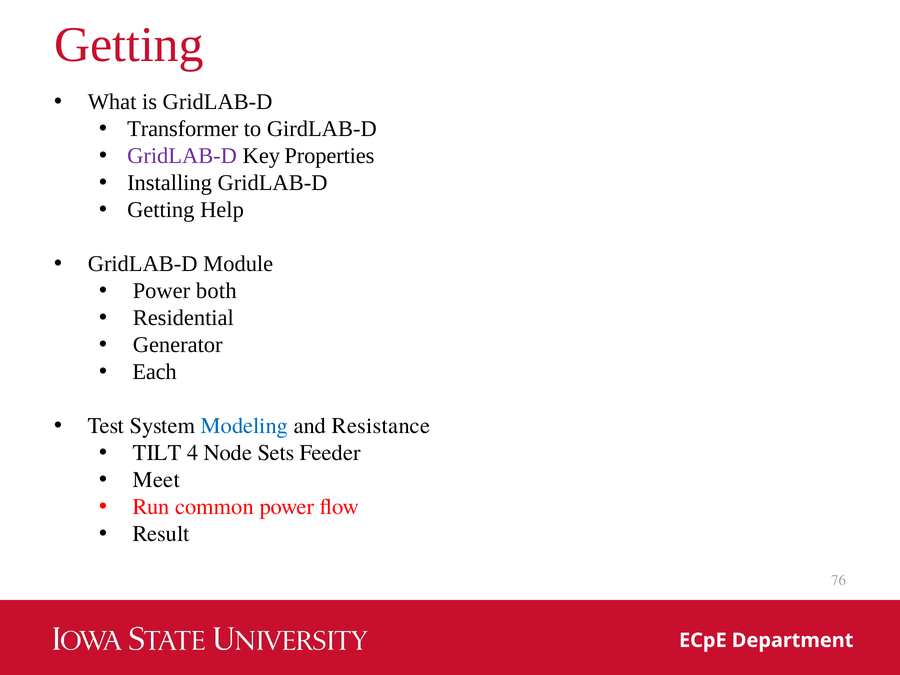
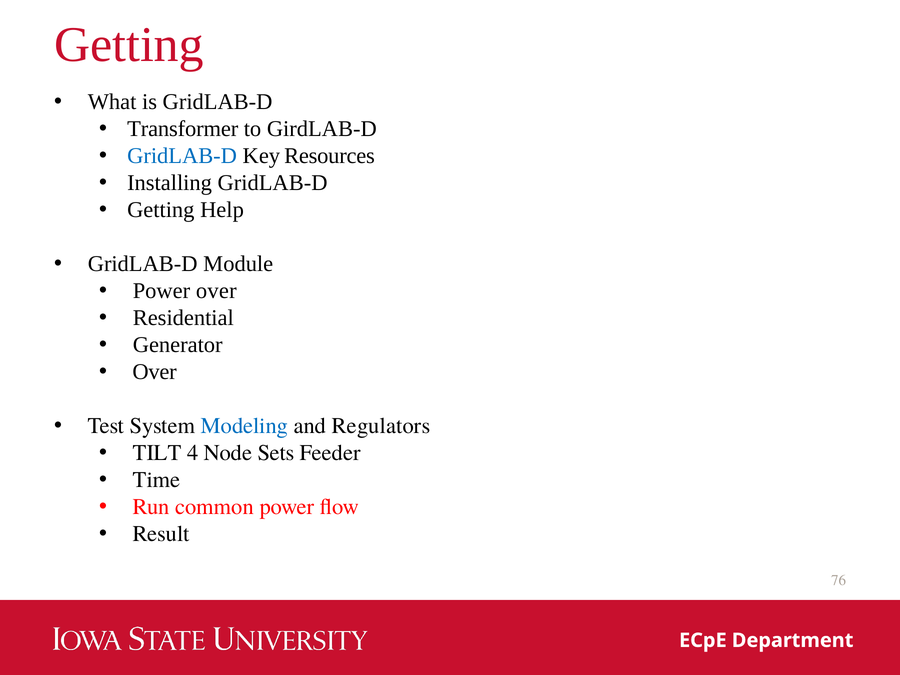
GridLAB-D colour: purple -> blue (182, 156)
Properties: Properties -> Resources (329, 156)
Power both: both -> over (216, 291)
Each: Each -> Over (155, 372)
Resistance: Resistance -> Regulators (381, 426)
Meet: Meet -> Time (157, 480)
